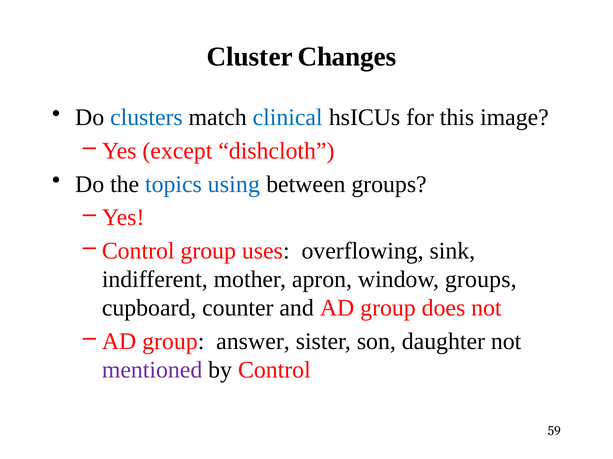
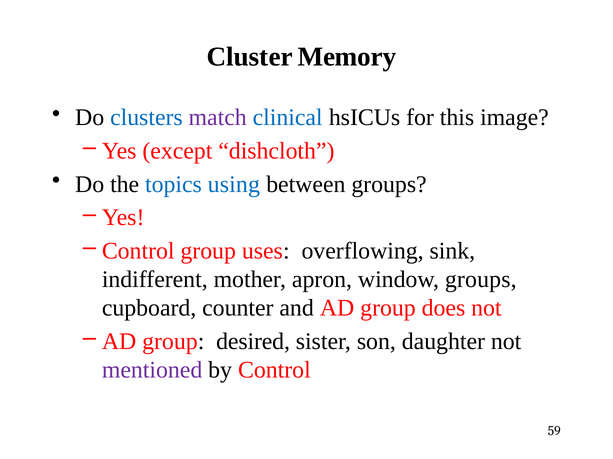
Changes: Changes -> Memory (347, 57)
match colour: black -> purple (218, 118)
answer: answer -> desired (253, 342)
